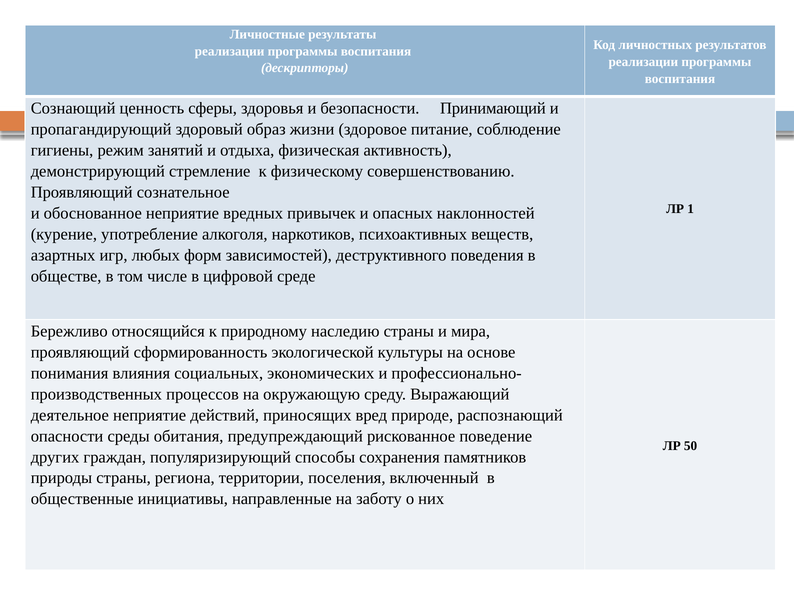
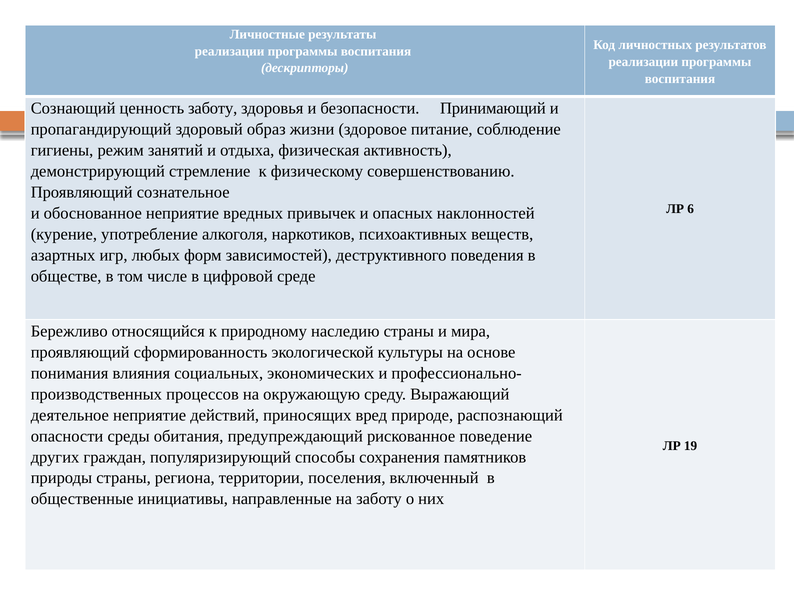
ценность сферы: сферы -> заботу (213, 108)
1: 1 -> 6 (691, 209)
50: 50 -> 19 (691, 446)
